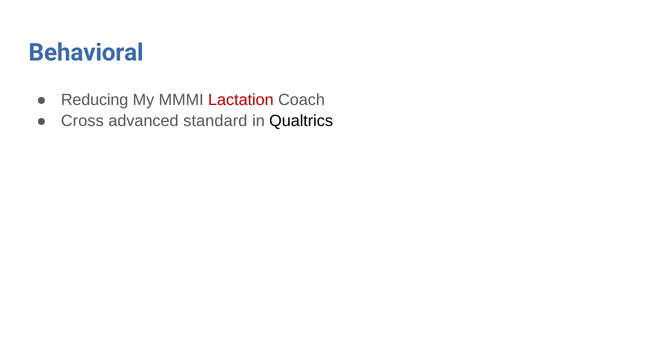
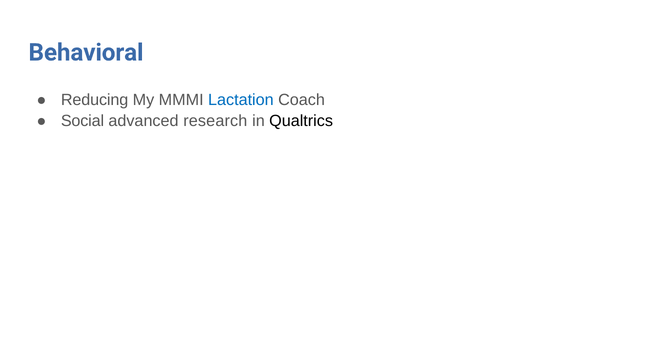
Lactation colour: red -> blue (241, 100)
Cross: Cross -> Social (82, 121)
standard: standard -> research (215, 121)
